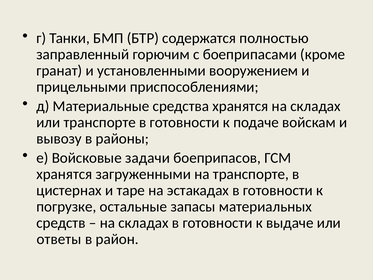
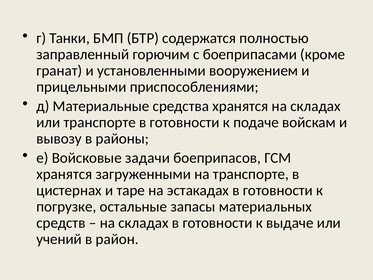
ответы: ответы -> учений (59, 239)
